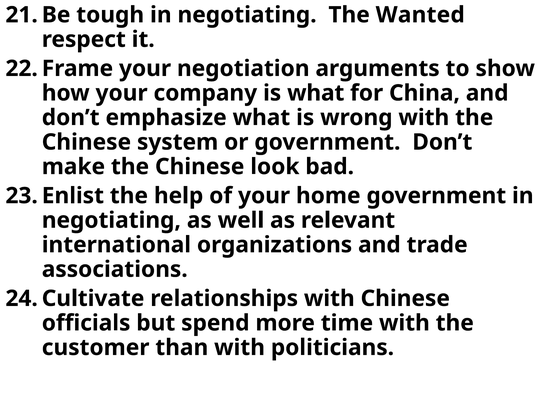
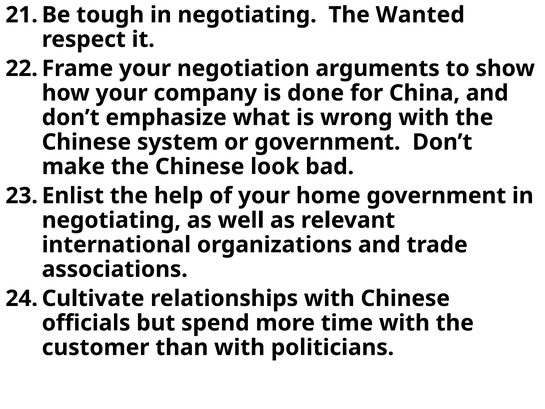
is what: what -> done (316, 93)
